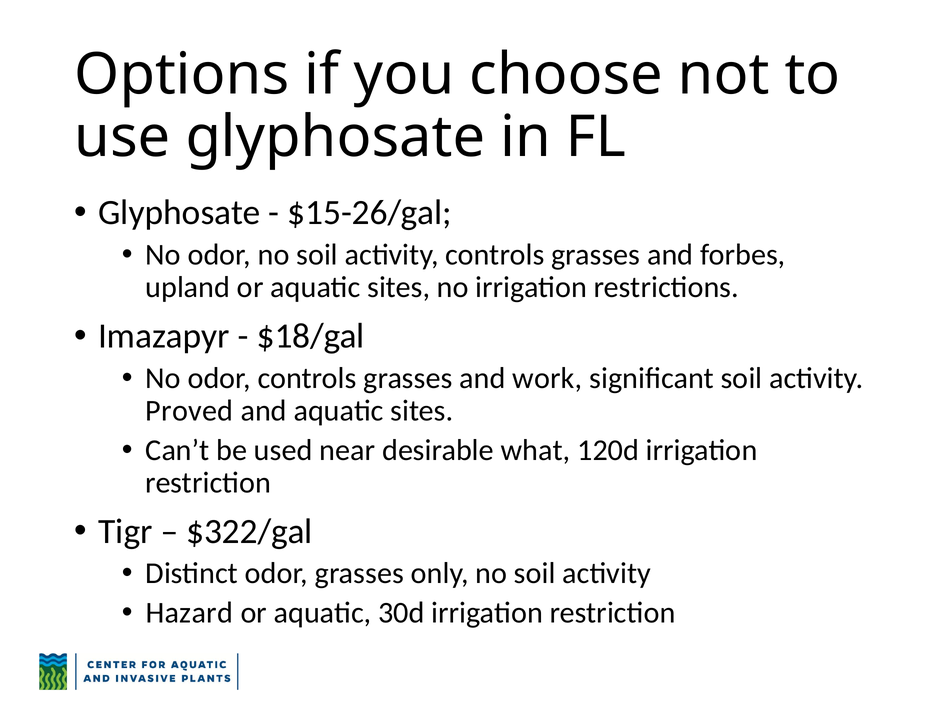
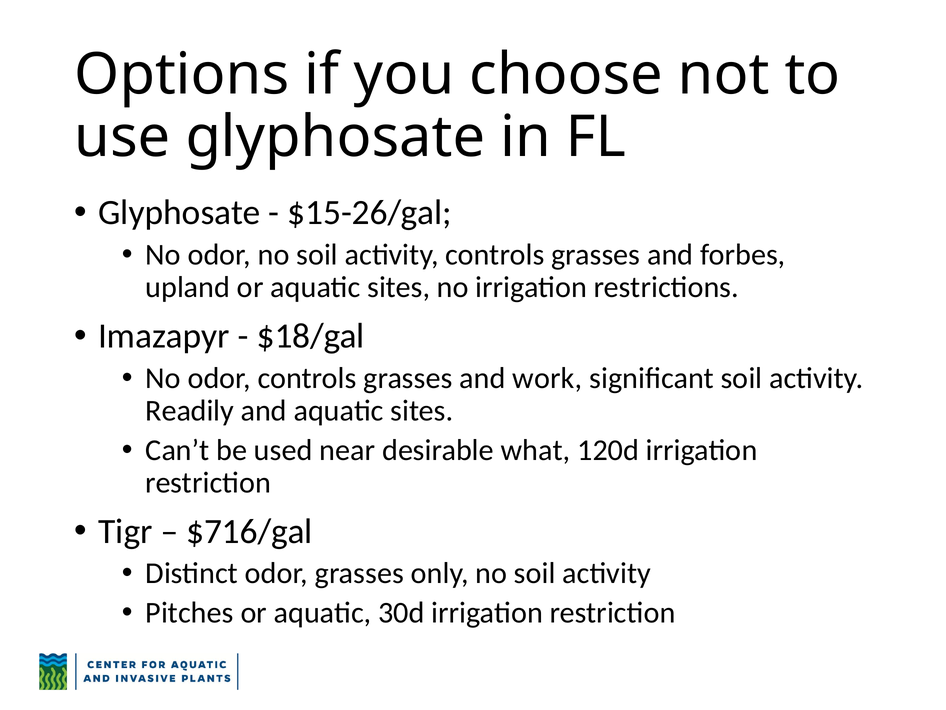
Proved: Proved -> Readily (190, 411)
$322/gal: $322/gal -> $716/gal (249, 531)
Hazard: Hazard -> Pitches (190, 612)
